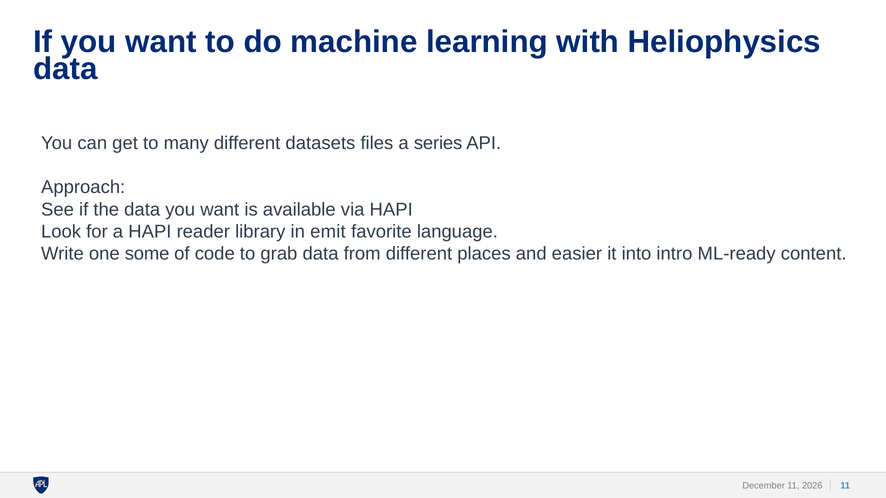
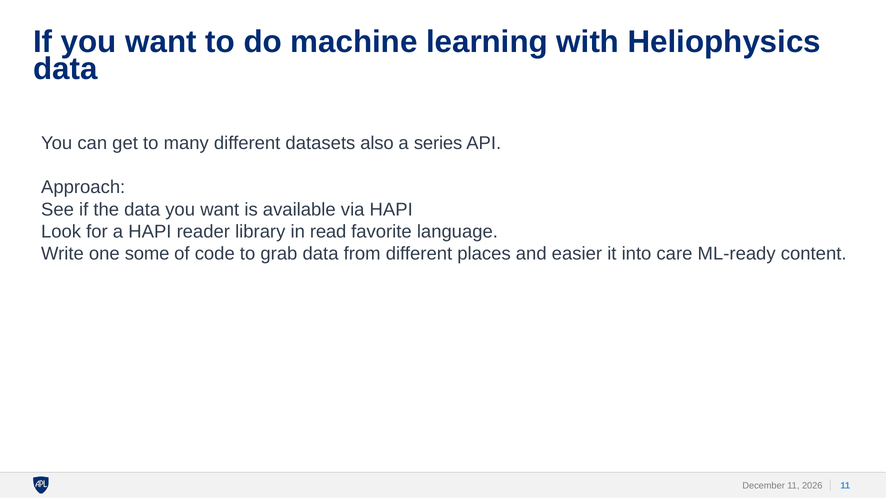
files: files -> also (377, 143)
emit: emit -> read (328, 232)
intro: intro -> care (674, 254)
